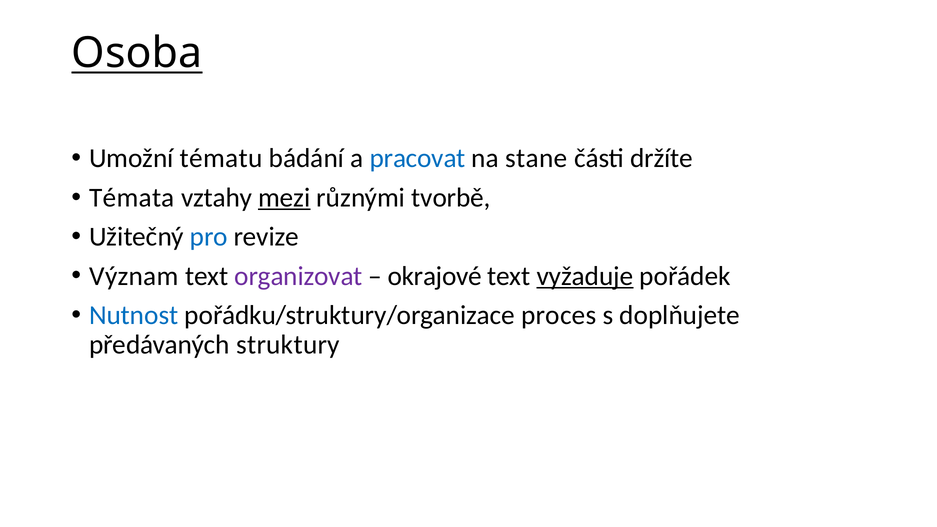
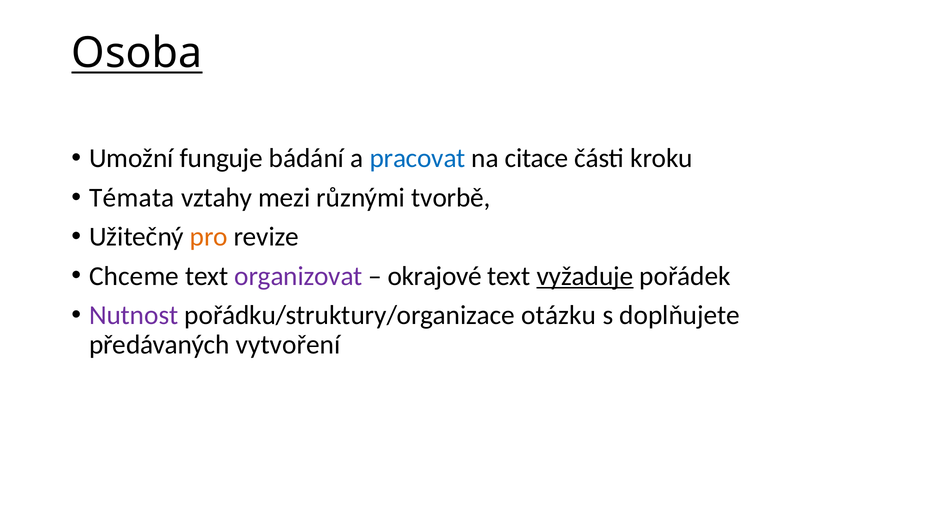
tématu: tématu -> funguje (221, 158)
stane: stane -> citace (537, 158)
držíte: držíte -> kroku (661, 158)
mezi underline: present -> none (284, 198)
pro colour: blue -> orange (209, 237)
Význam: Význam -> Chceme (134, 276)
Nutnost colour: blue -> purple (134, 315)
proces: proces -> otázku (559, 315)
struktury: struktury -> vytvoření (288, 345)
